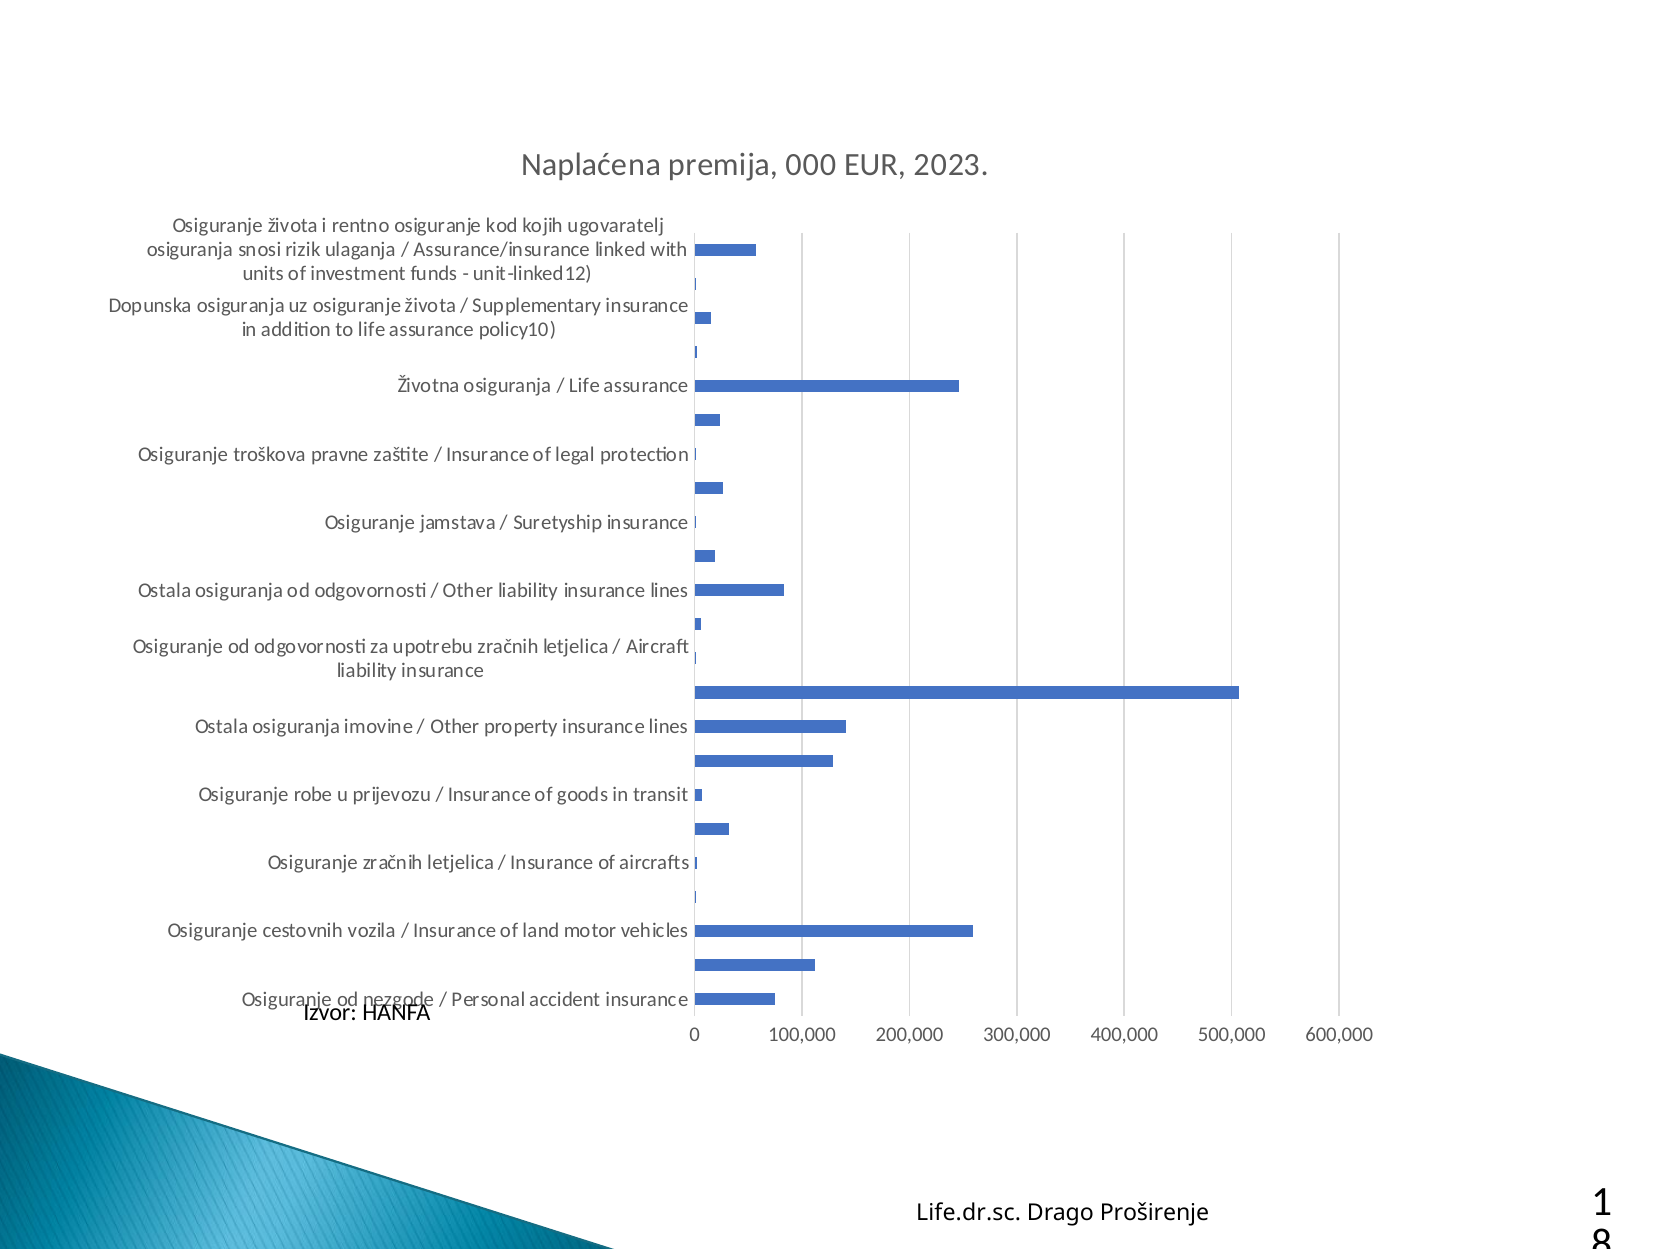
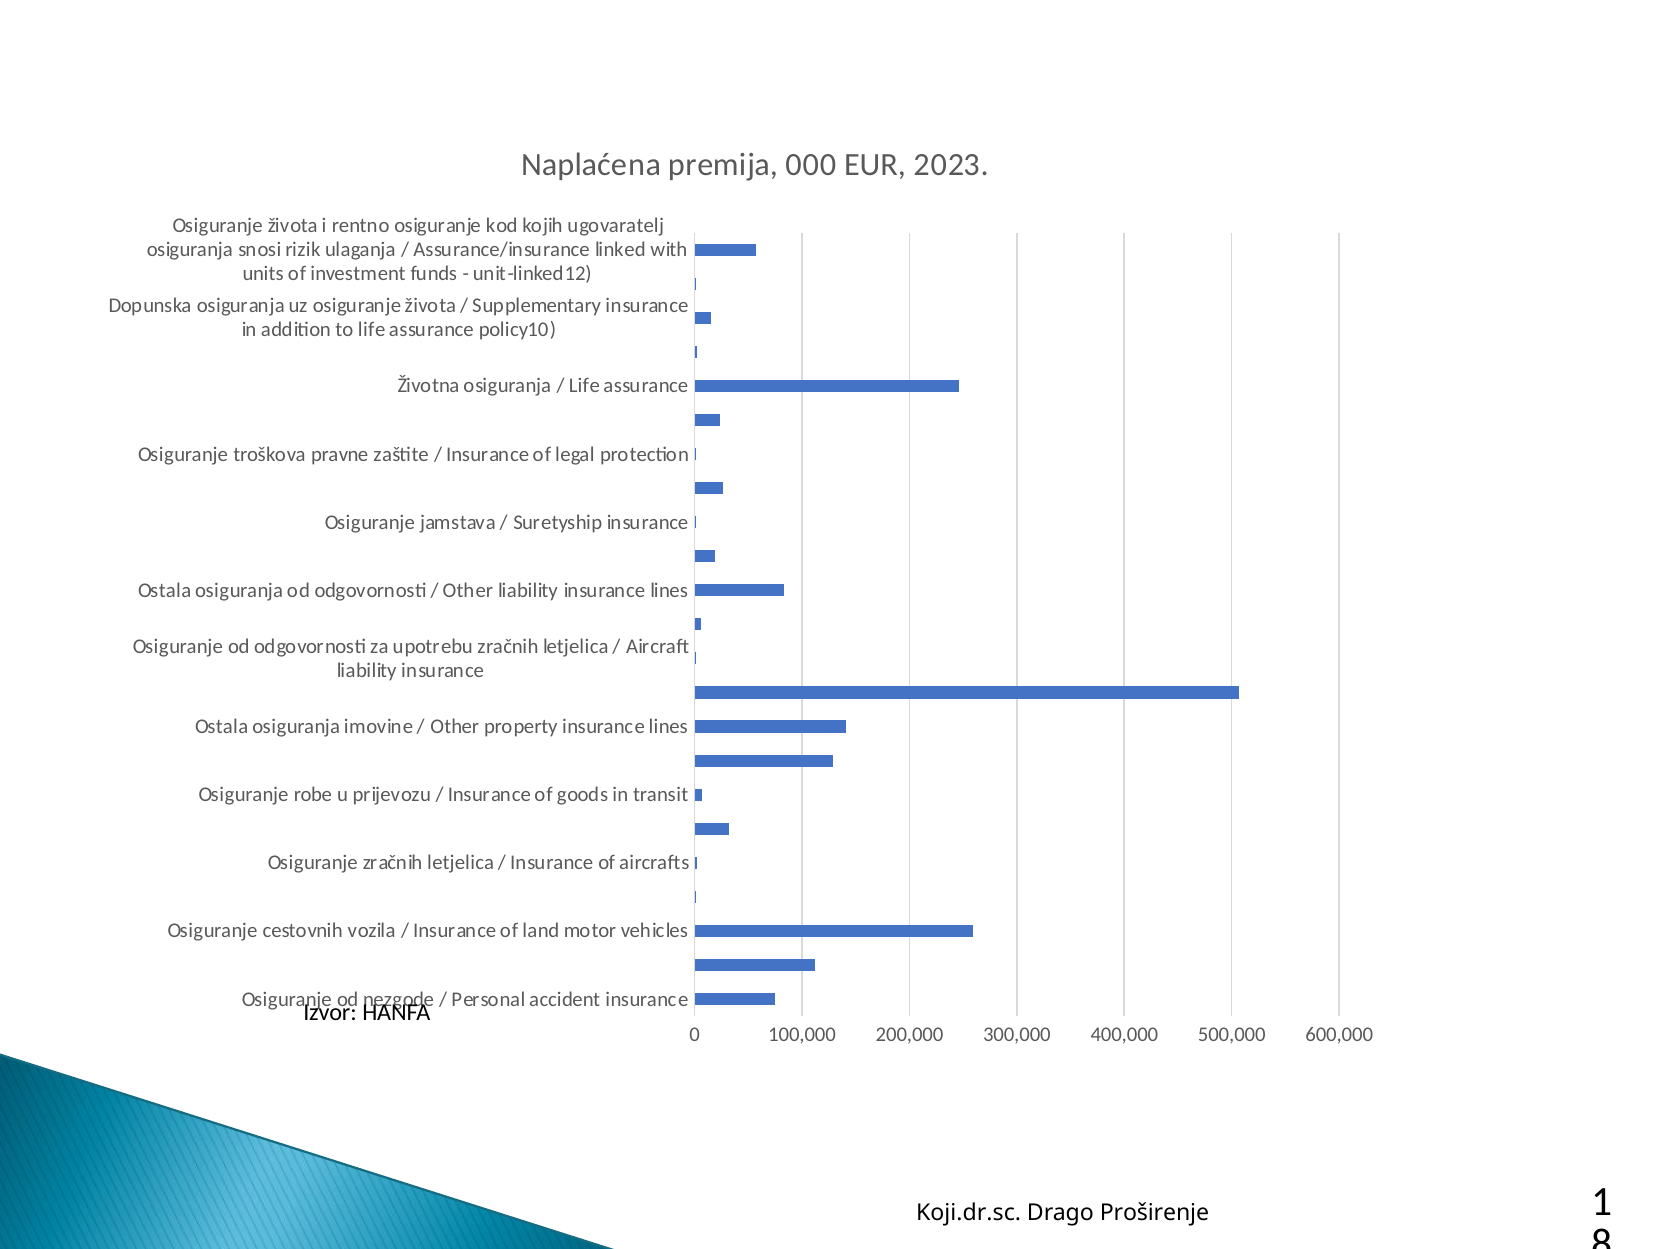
Life.dr.sc: Life.dr.sc -> Koji.dr.sc (969, 1213)
